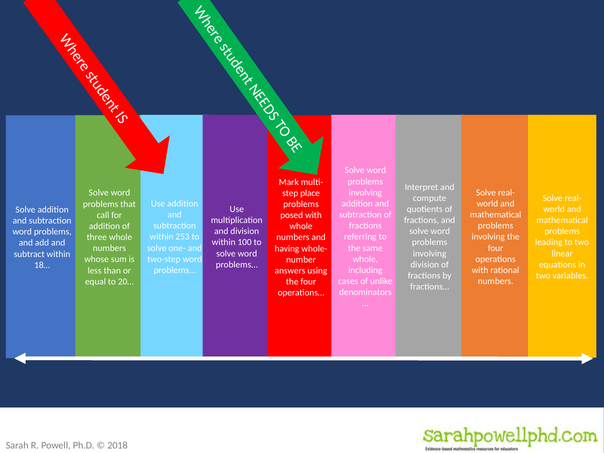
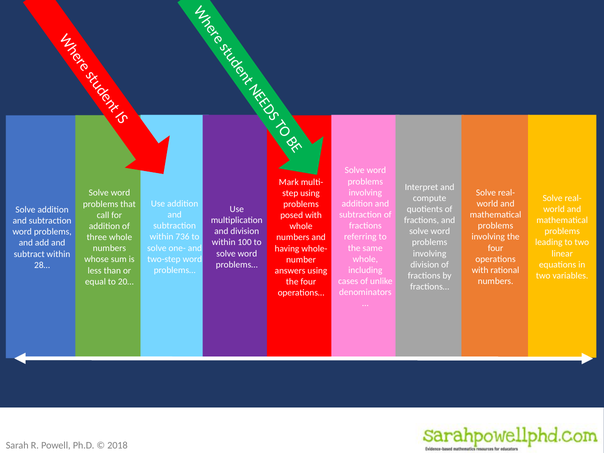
place: place -> using (310, 193)
253: 253 -> 736 (182, 237)
18…: 18… -> 28… (42, 265)
